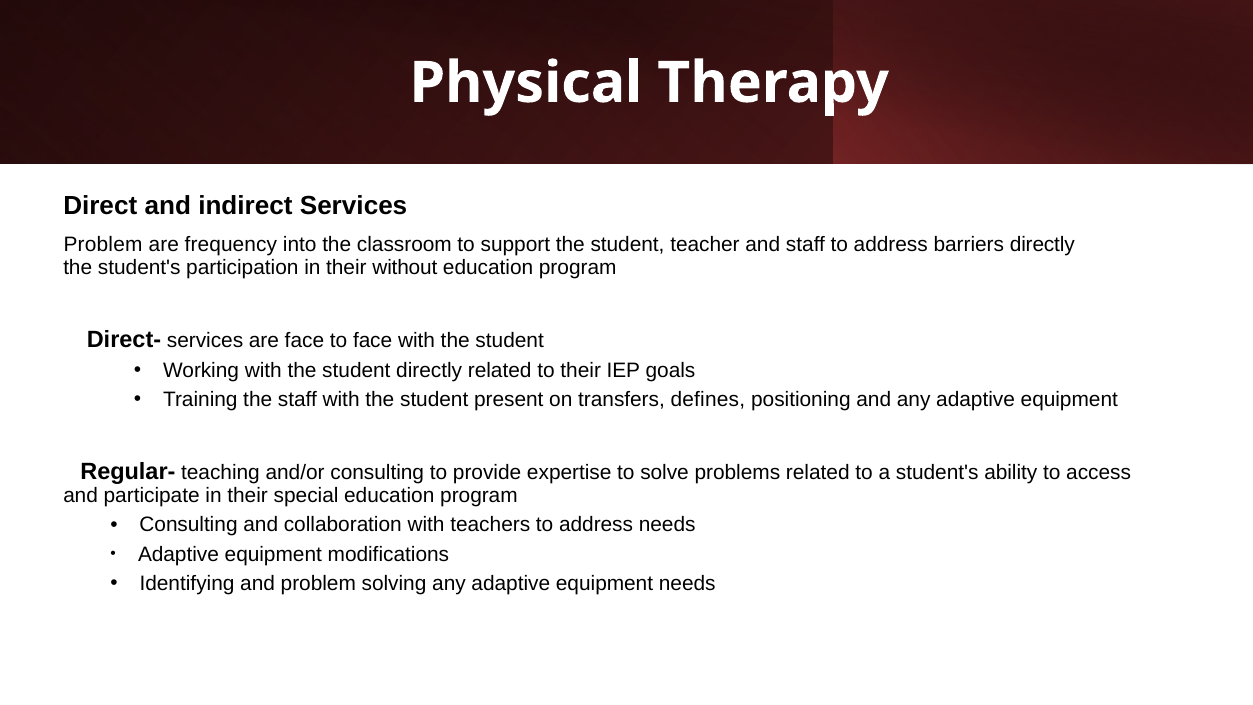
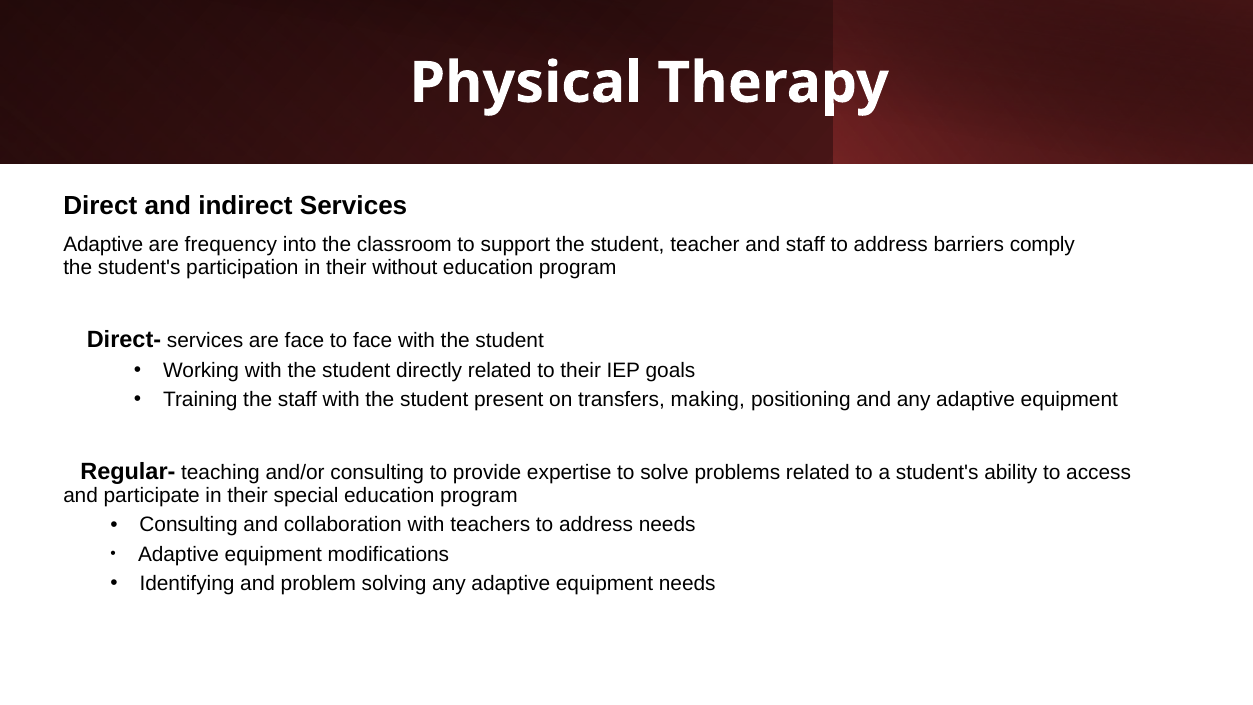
Problem: Problem -> Adaptive (103, 245)
barriers directly: directly -> comply (1042, 245)
defines: defines -> making (708, 399)
